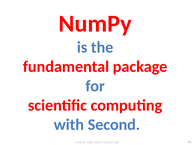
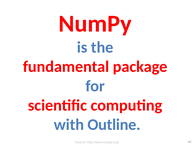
Second: Second -> Outline (114, 125)
